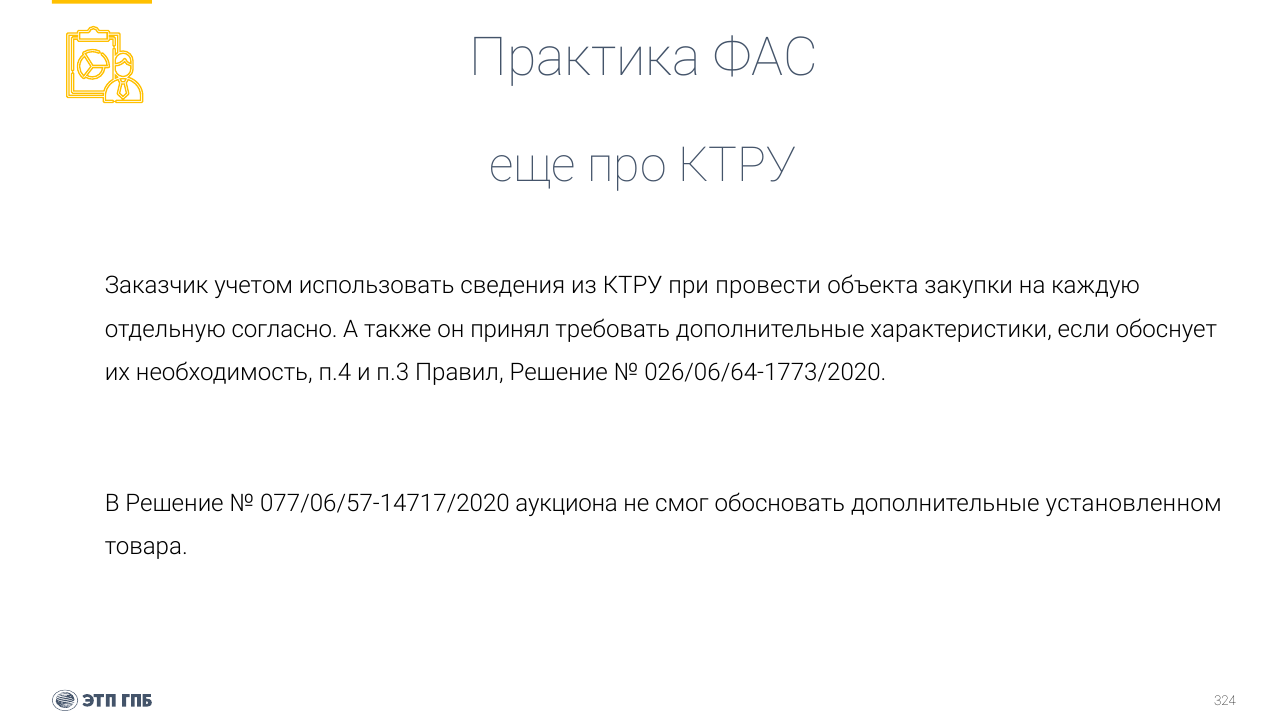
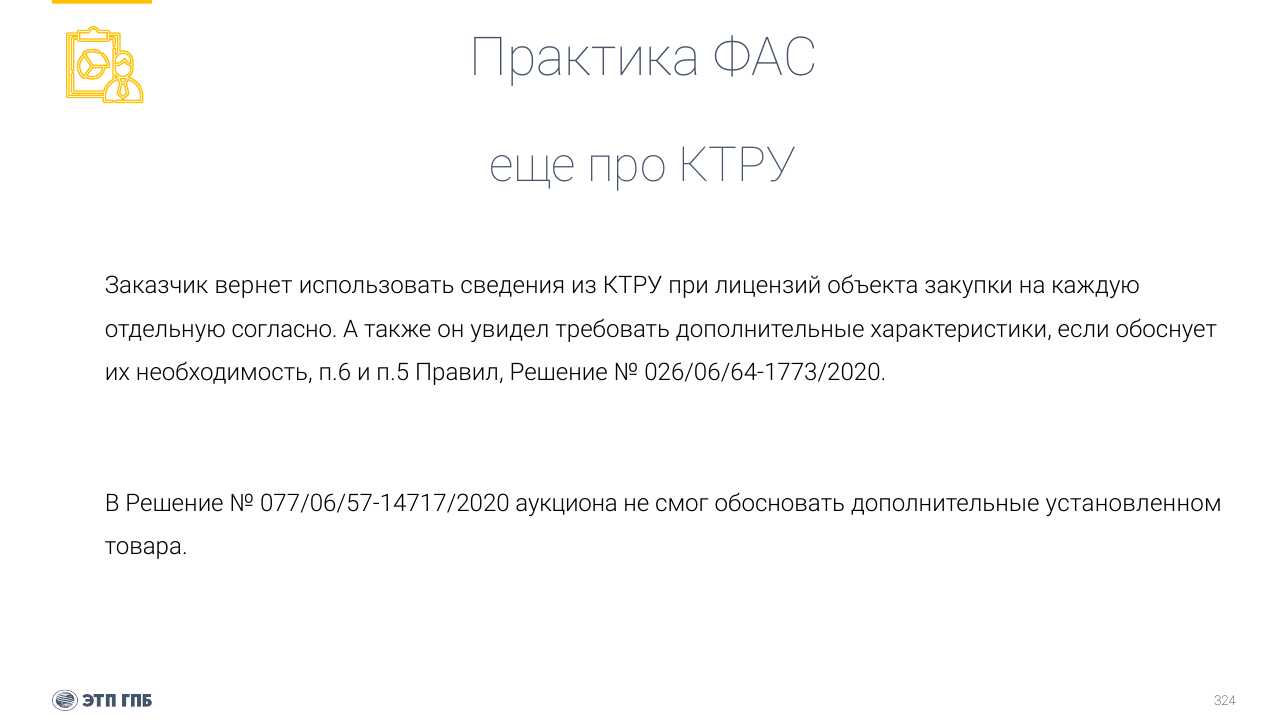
учетом: учетом -> вернет (254, 286)
провести: провести -> лицензий (768, 286)
принял: принял -> увидел (510, 329)
п.4: п.4 -> п.6 (335, 373)
п.3: п.3 -> п.5 (393, 373)
